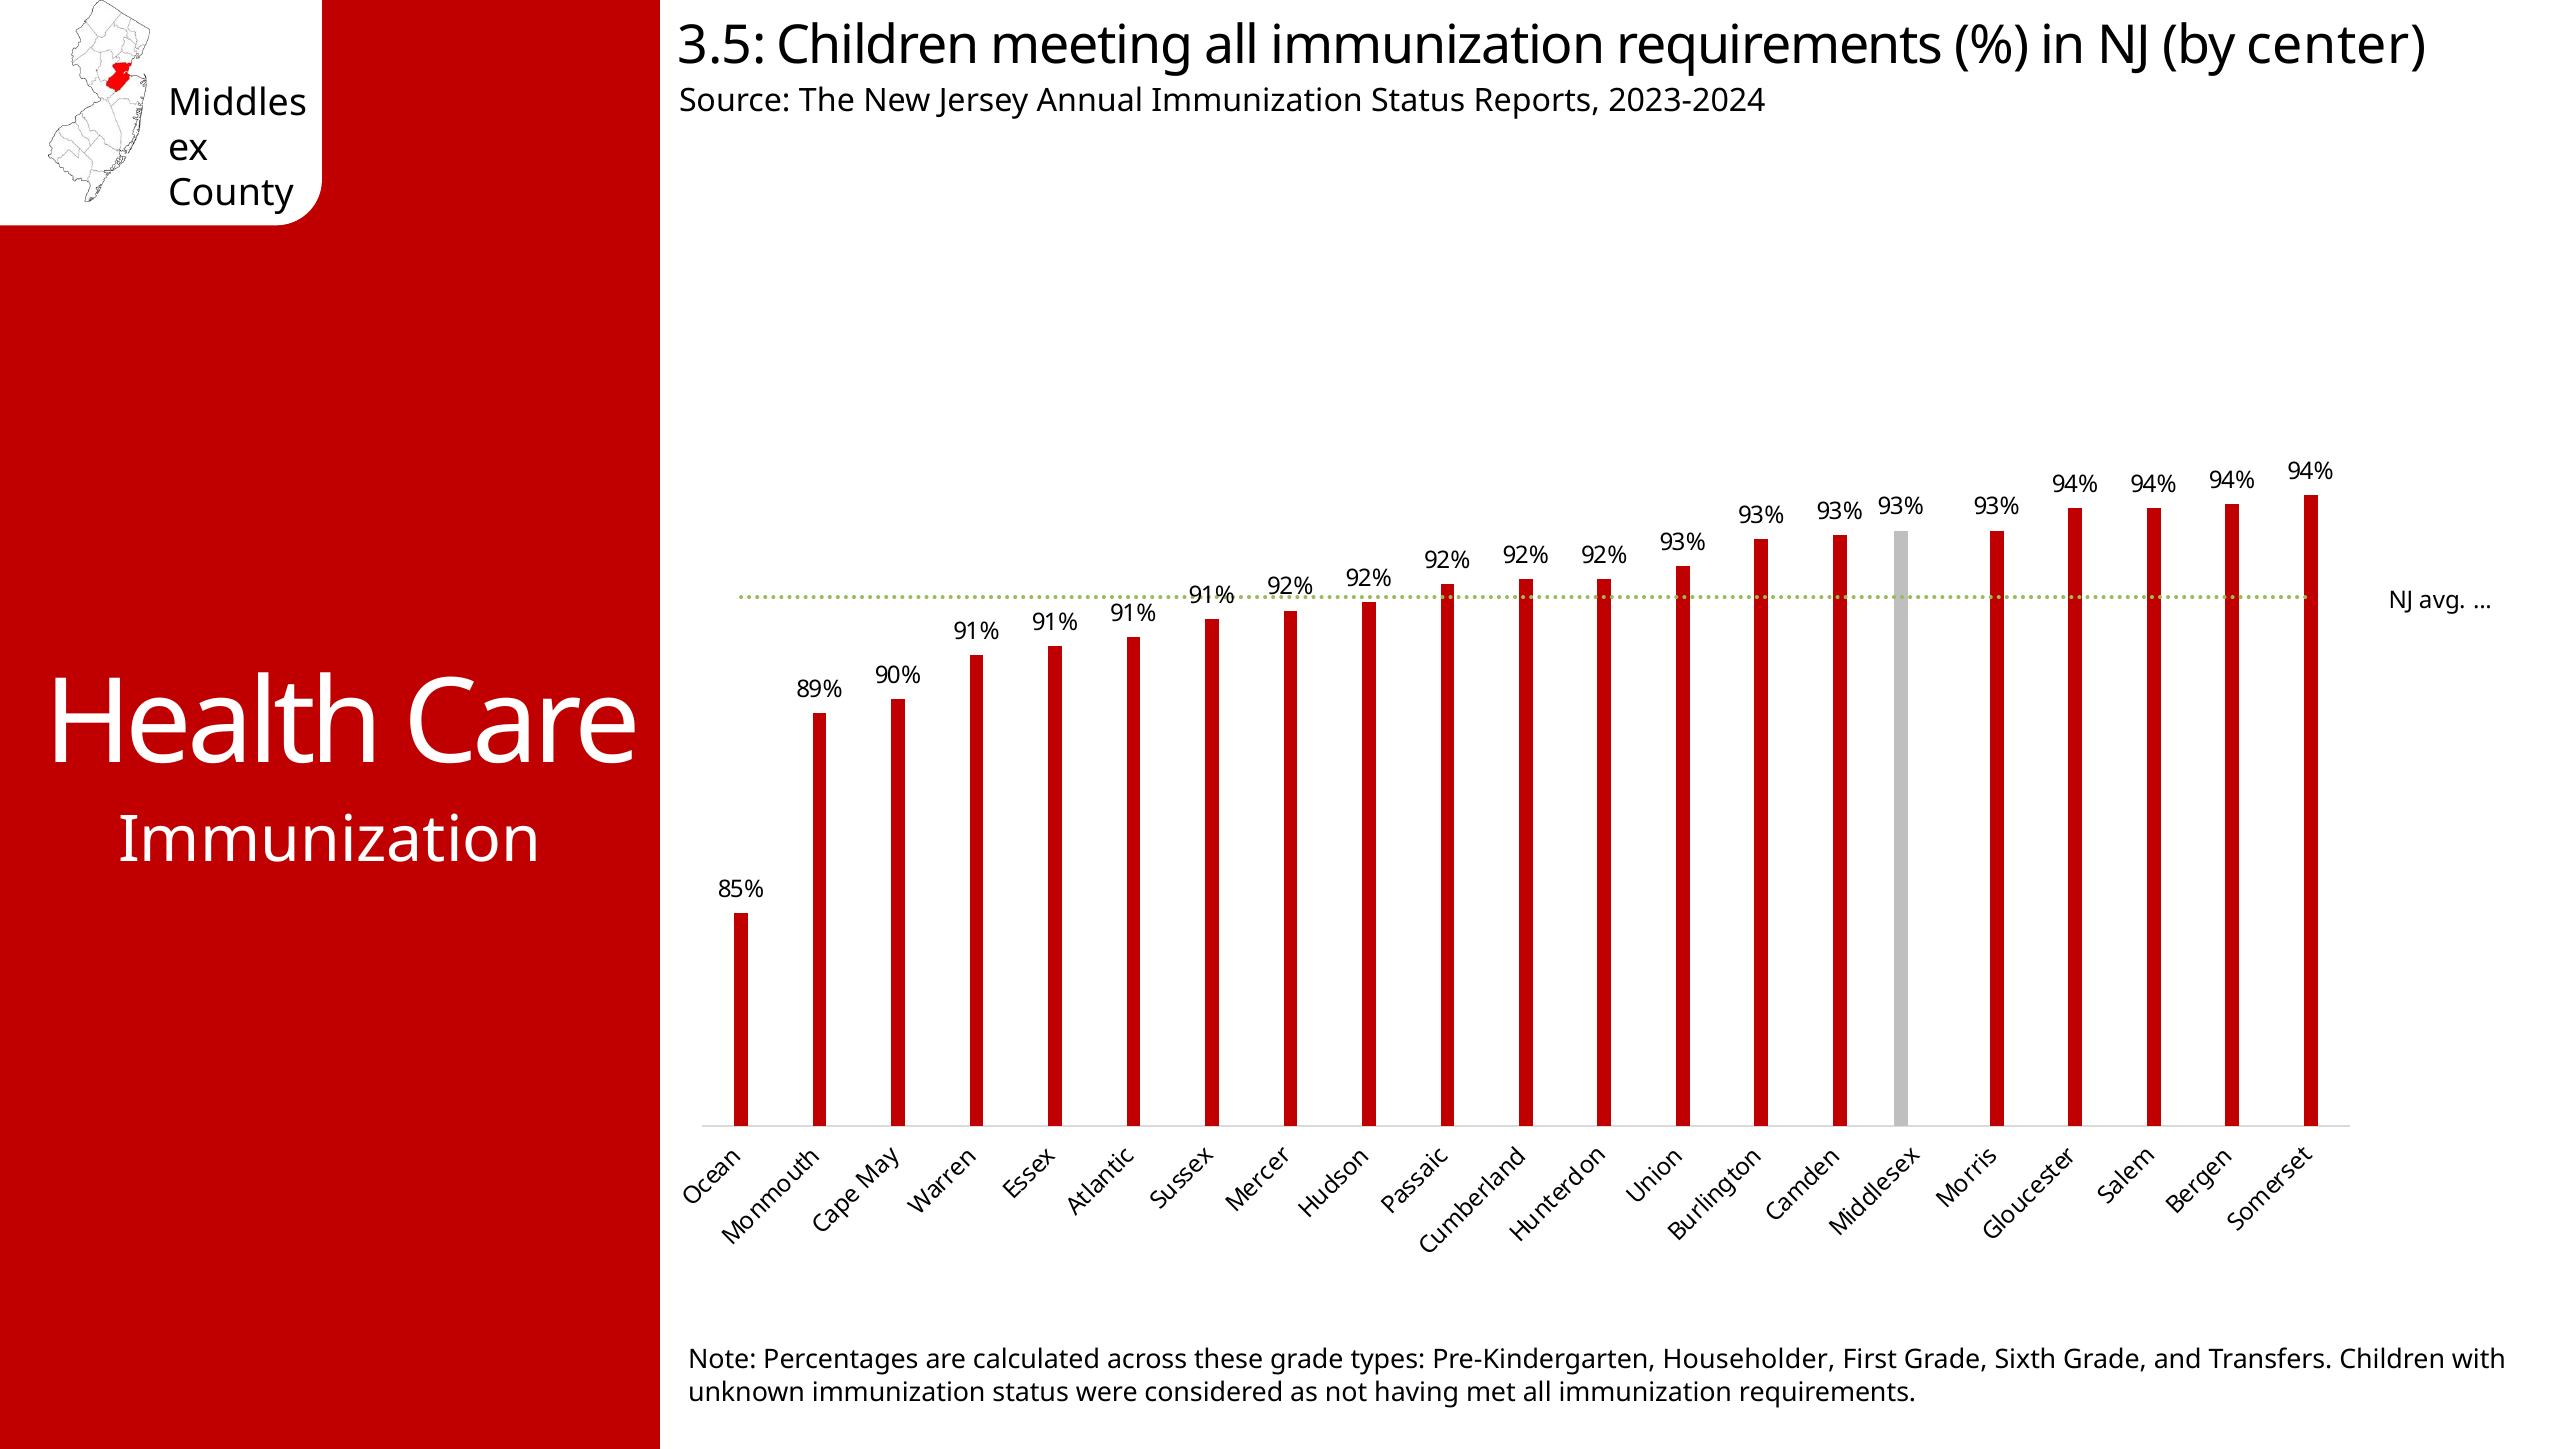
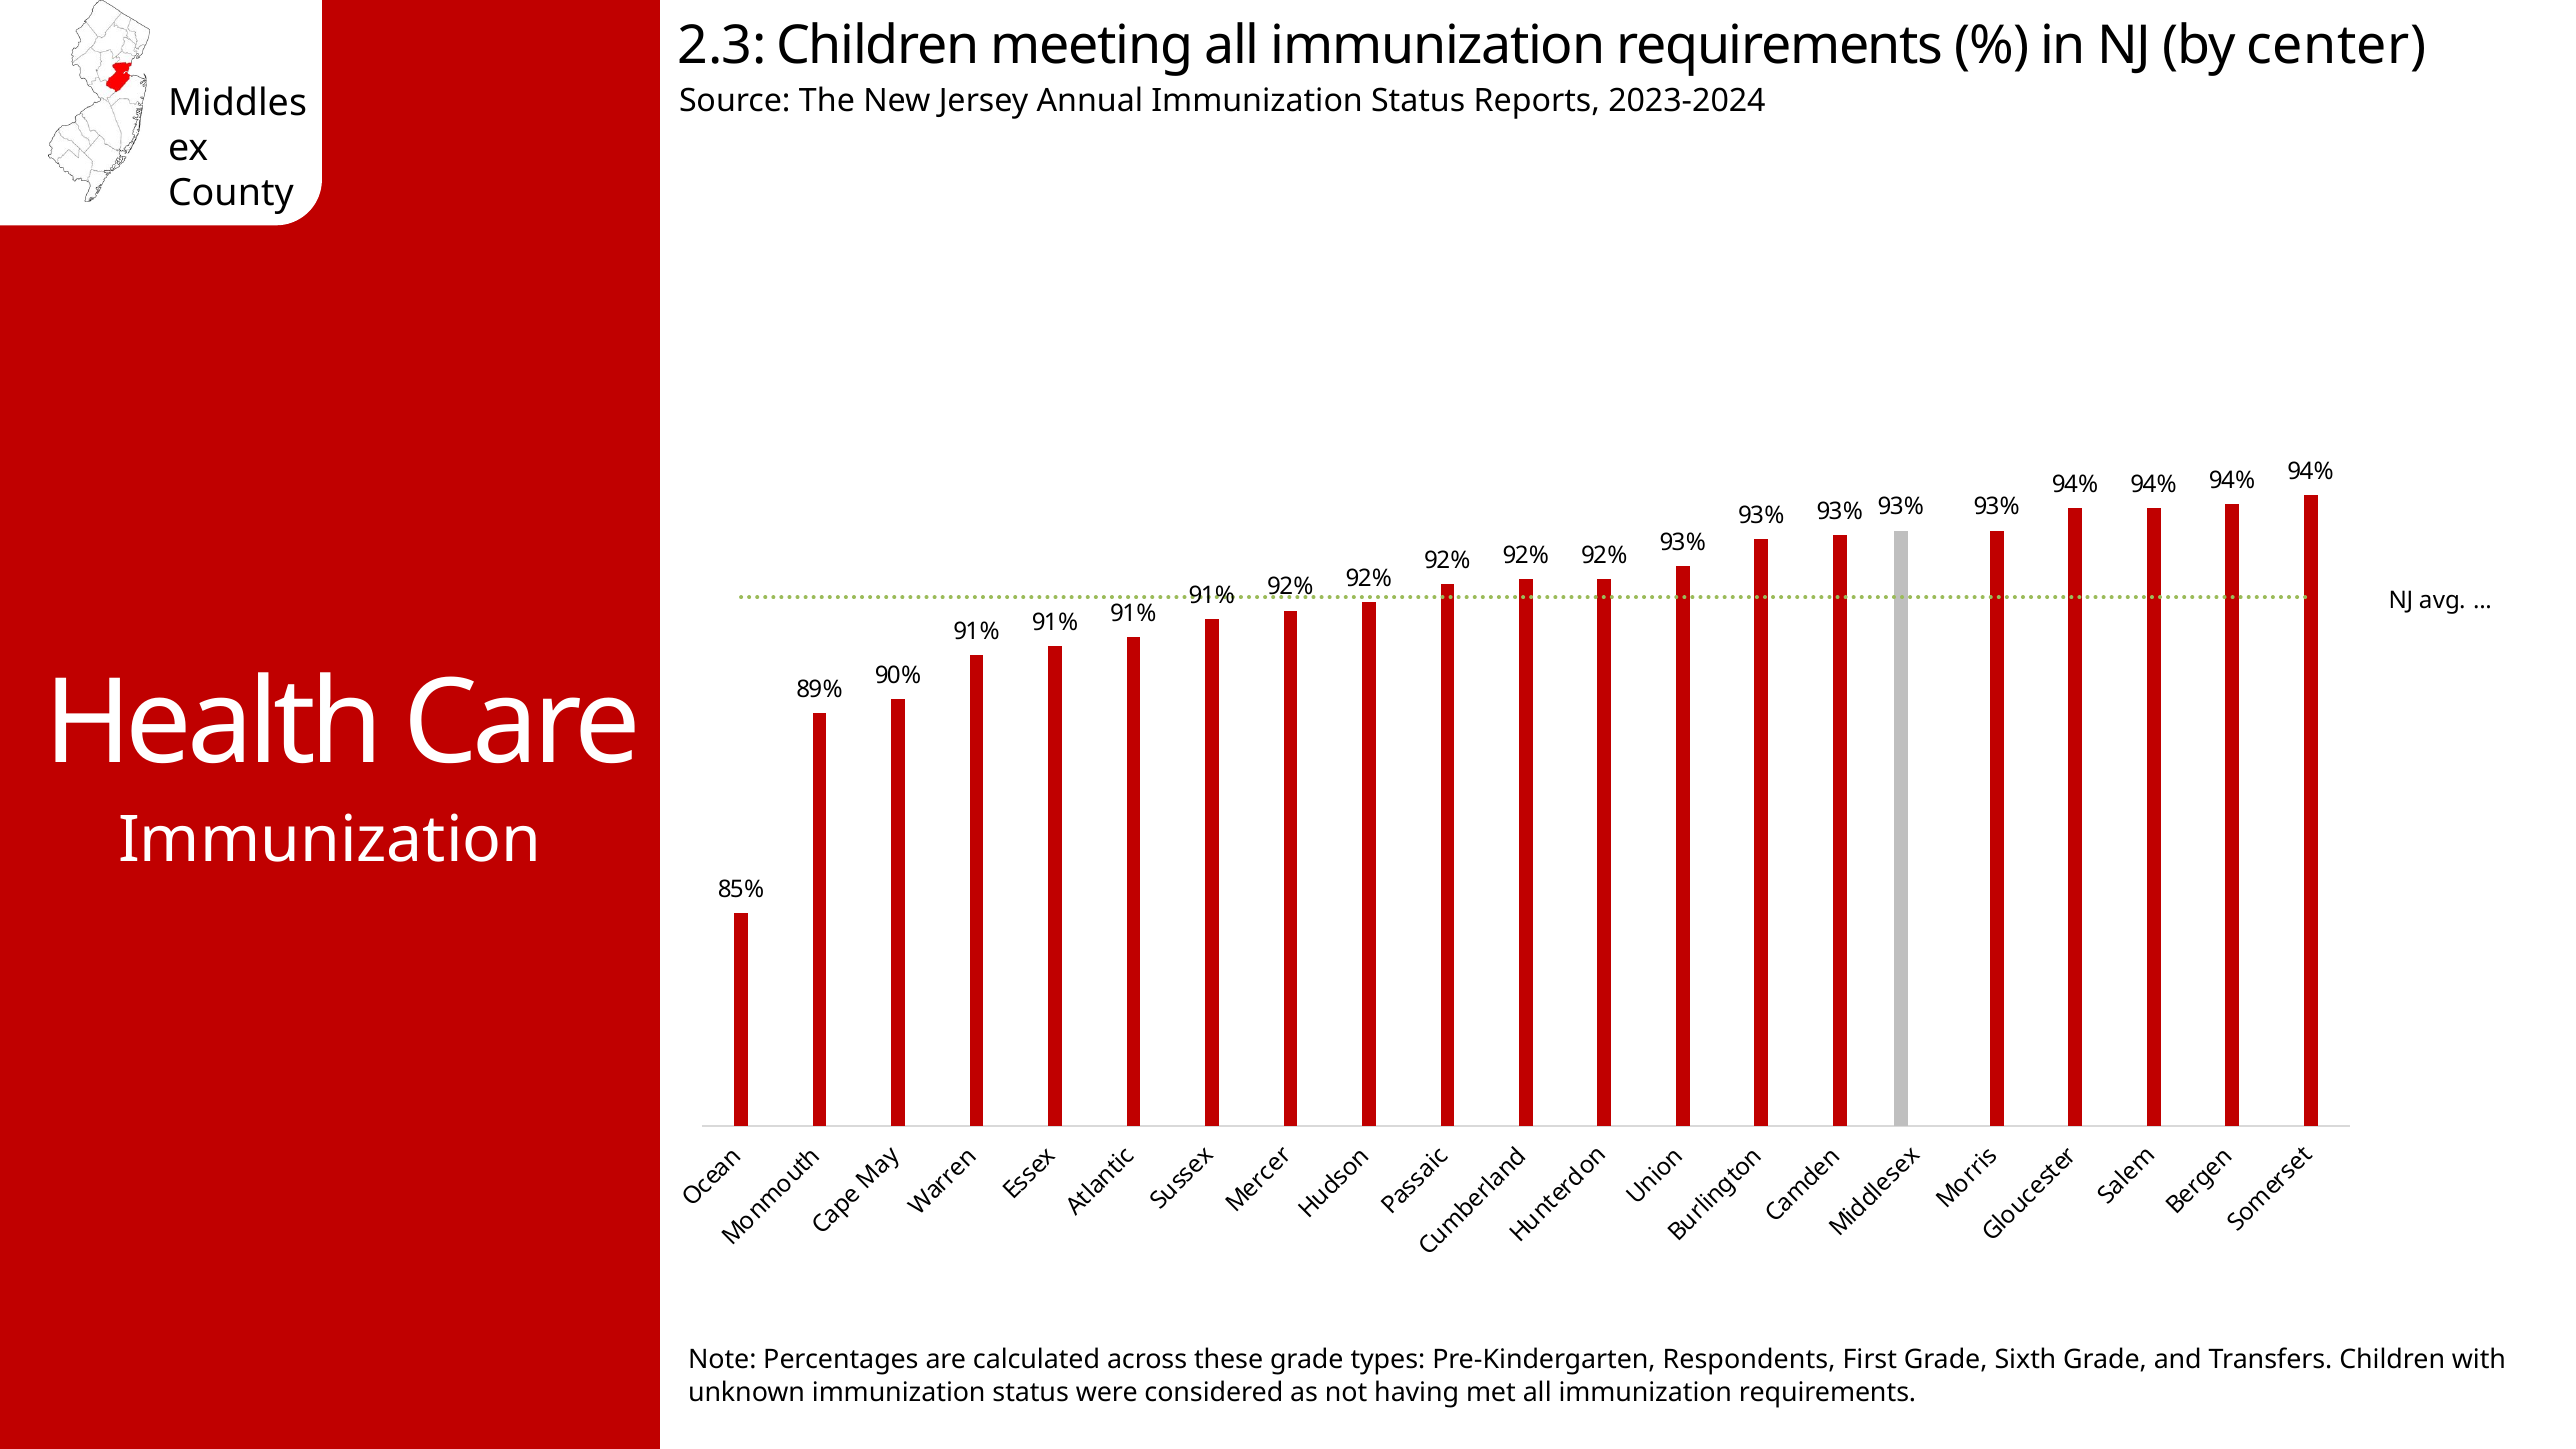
3.5: 3.5 -> 2.3 (722, 45)
Householder: Householder -> Respondents (1749, 1360)
